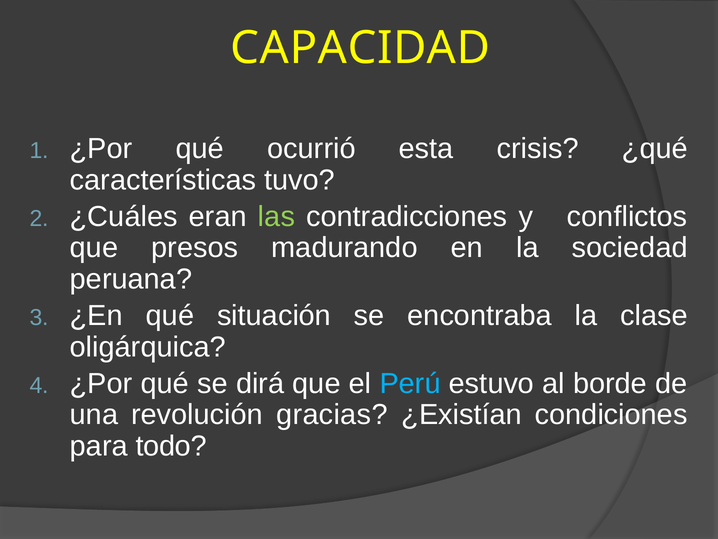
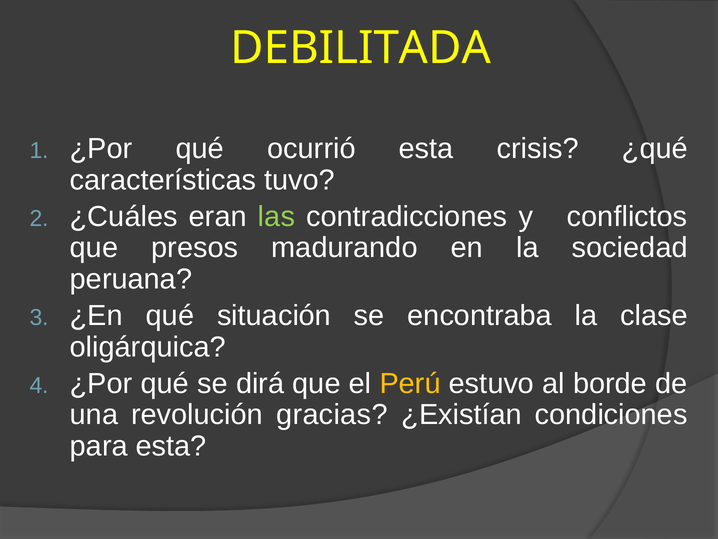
CAPACIDAD: CAPACIDAD -> DEBILITADA (361, 48)
Perú colour: light blue -> yellow (410, 383)
para todo: todo -> esta (171, 446)
